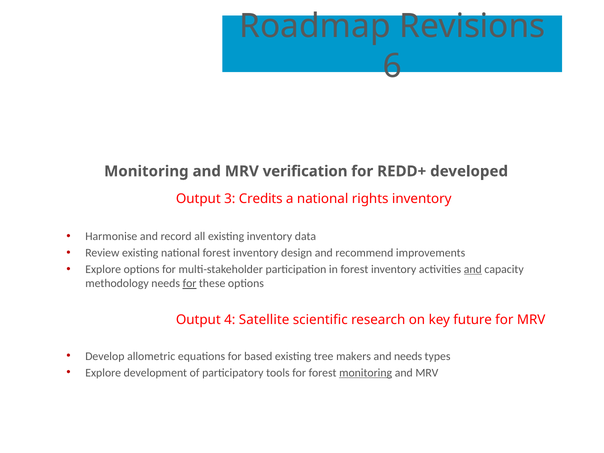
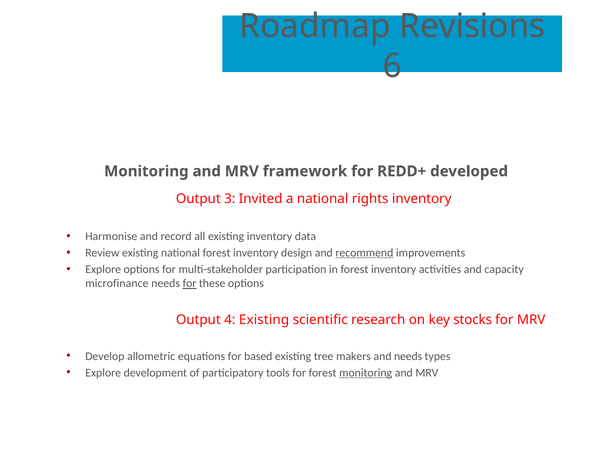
verification: verification -> framework (305, 171)
Credits: Credits -> Invited (261, 199)
recommend underline: none -> present (364, 253)
and underline: present -> none (473, 269)
methodology: methodology -> microfinance (117, 283)
4 Satellite: Satellite -> Existing (264, 320)
future: future -> stocks (473, 320)
